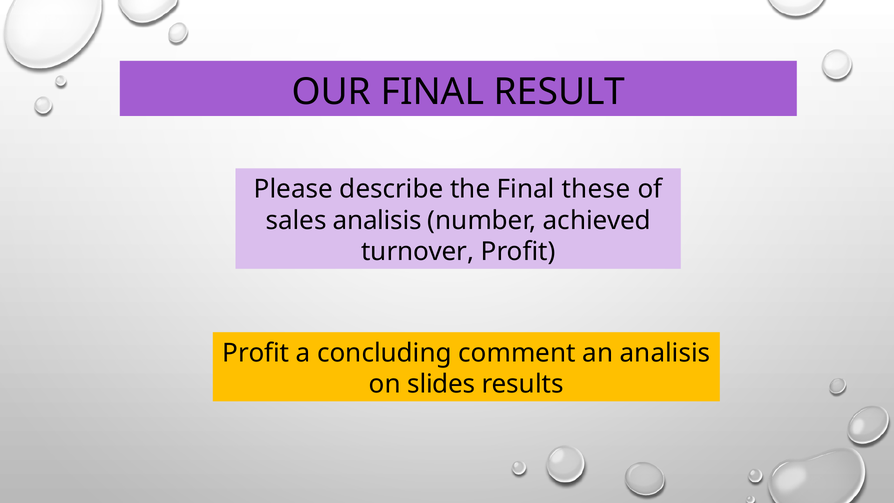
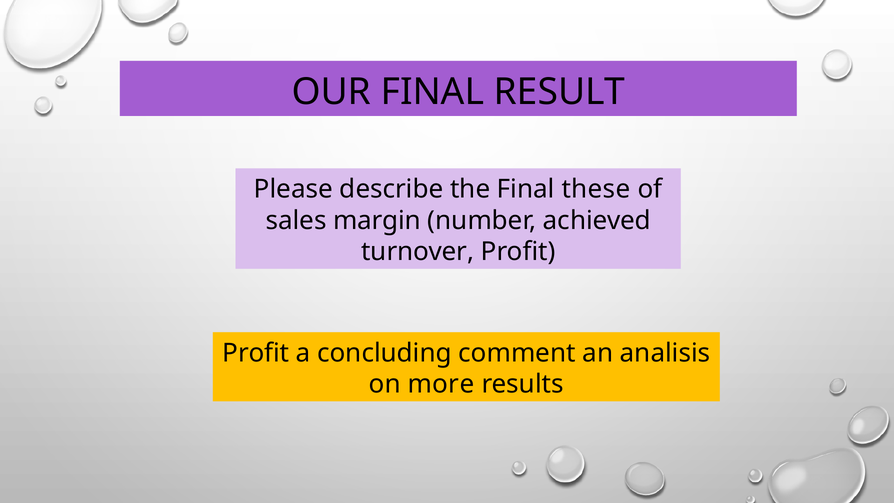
sales analisis: analisis -> margin (377, 220)
slides: slides -> more (441, 384)
